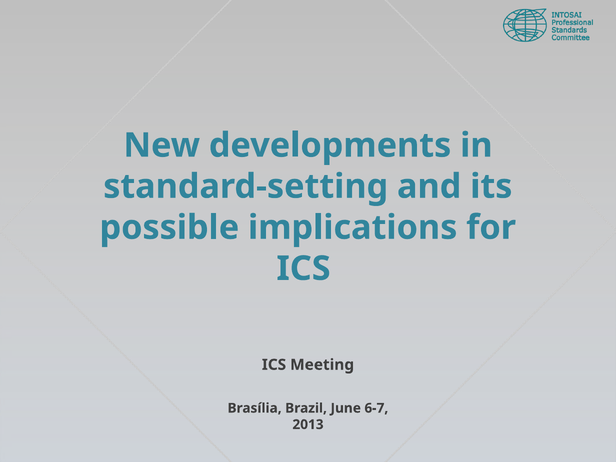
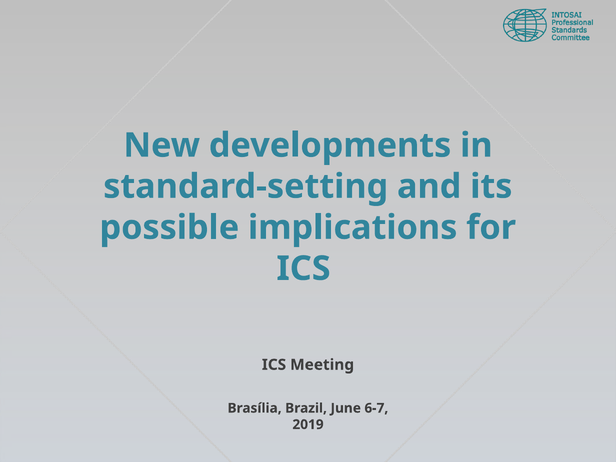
2013: 2013 -> 2019 (308, 425)
